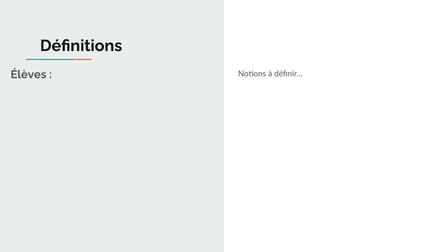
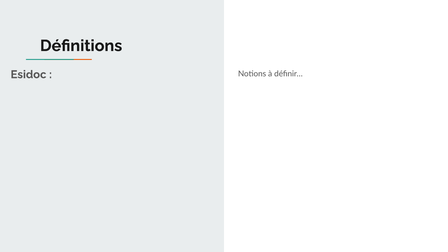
Élèves: Élèves -> Esidoc (28, 74)
